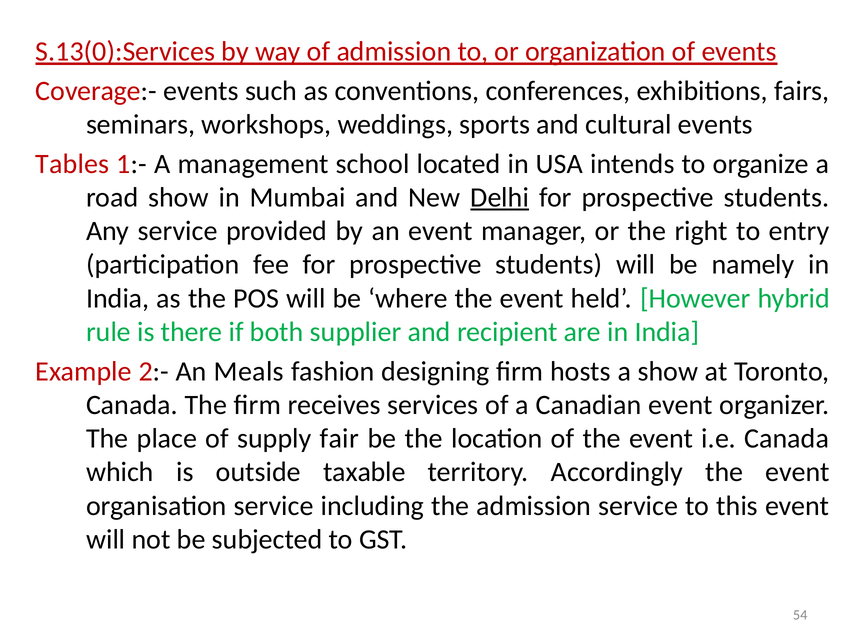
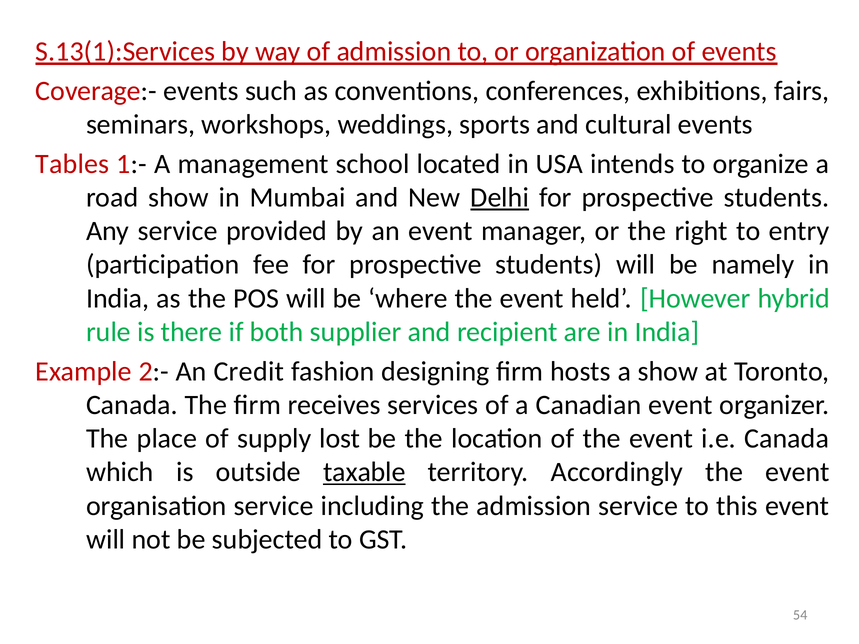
S.13(0):Services: S.13(0):Services -> S.13(1):Services (125, 52)
Meals: Meals -> Credit (249, 371)
fair: fair -> lost (340, 439)
taxable underline: none -> present (364, 472)
